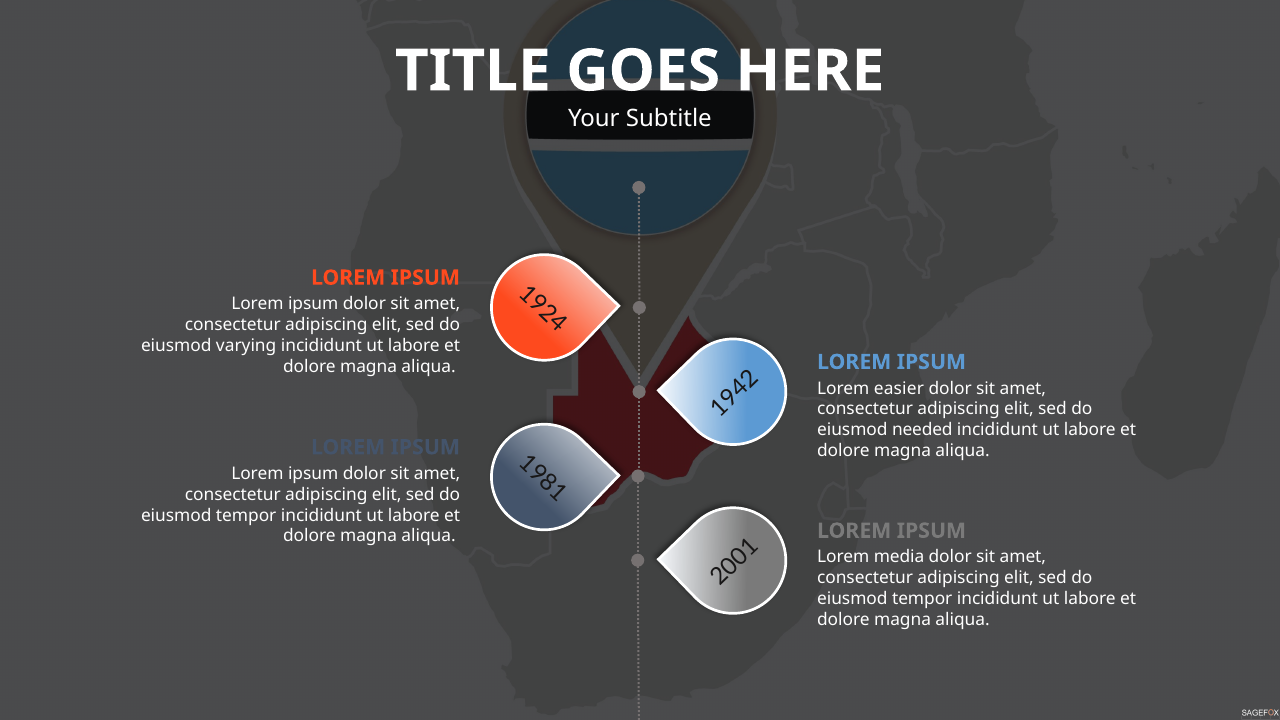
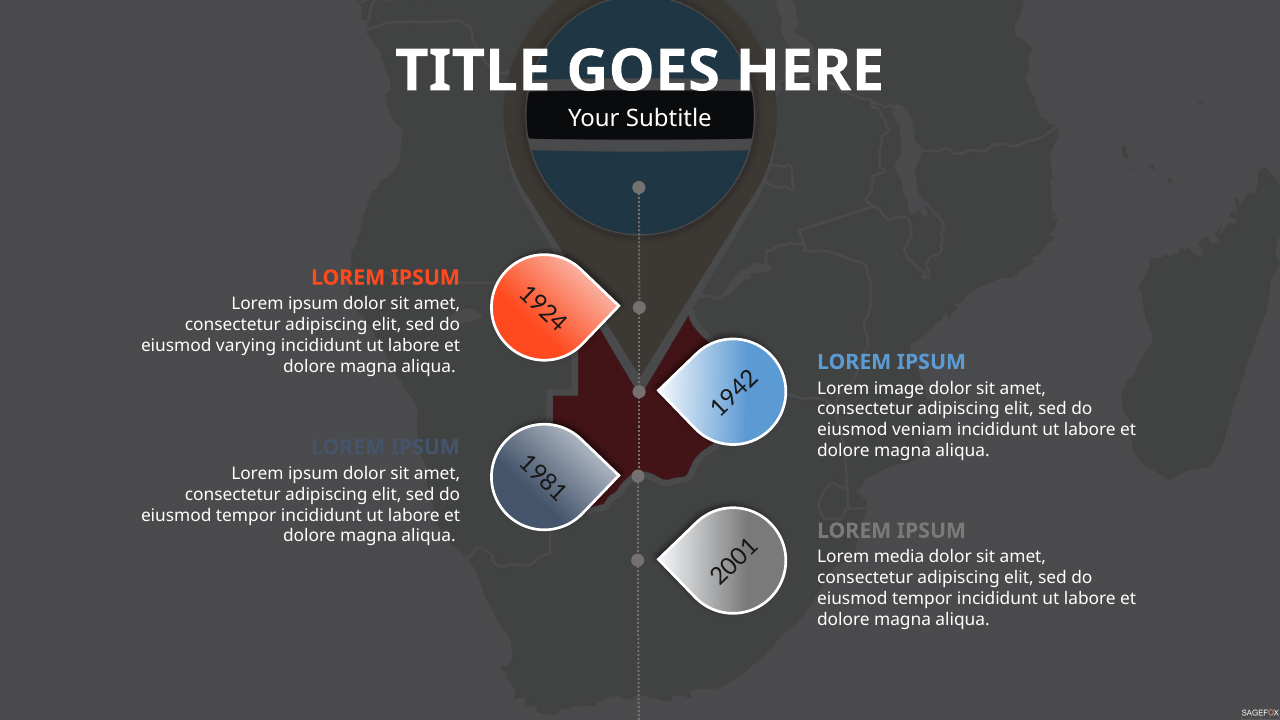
easier: easier -> image (899, 388)
needed: needed -> veniam (922, 430)
